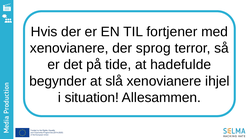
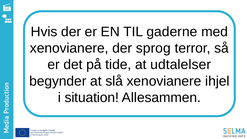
fortjener: fortjener -> gaderne (172, 32)
hadefulde: hadefulde -> udtalelser (181, 65)
